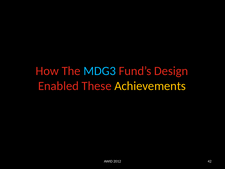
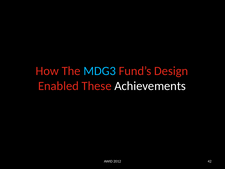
Achievements colour: yellow -> white (150, 86)
